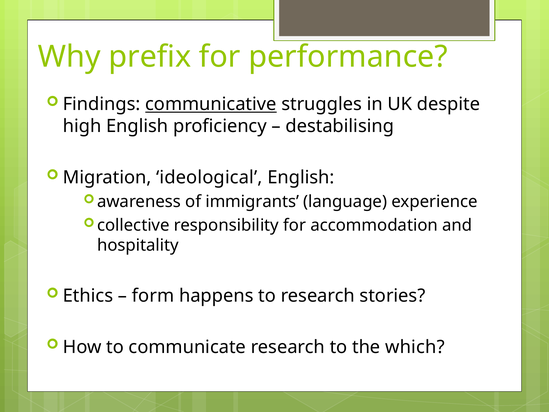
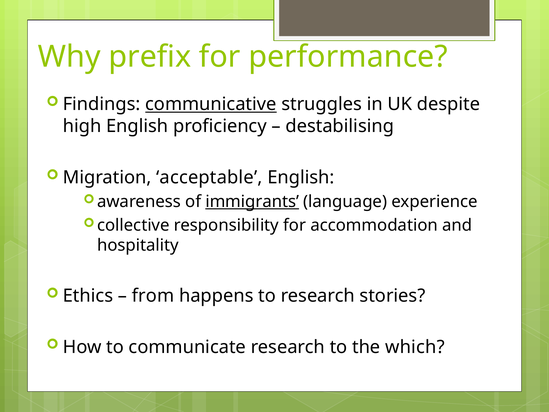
ideological: ideological -> acceptable (209, 177)
immigrants underline: none -> present (252, 202)
form: form -> from (153, 296)
